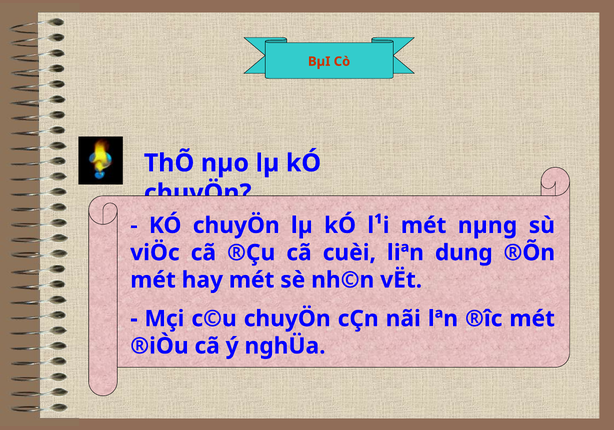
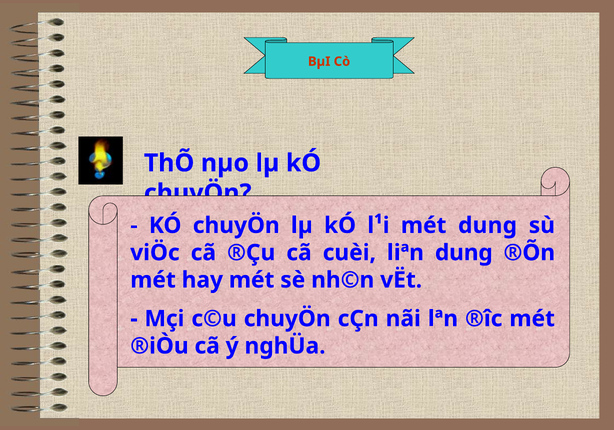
mét nµng: nµng -> dung (488, 225)
